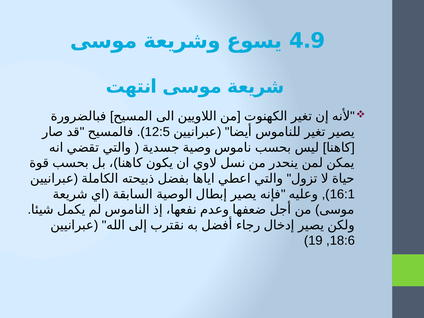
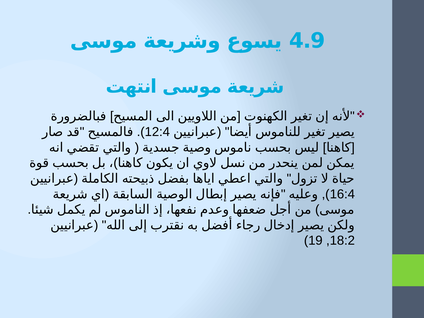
12:5: 12:5 -> 12:4 (157, 132)
16:1: 16:1 -> 16:4 (342, 194)
18:6: 18:6 -> 18:2 (342, 241)
